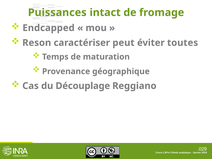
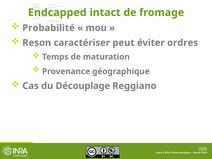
Puissances: Puissances -> Endcapped (57, 13)
Endcapped: Endcapped -> Probabilité (49, 28)
toutes: toutes -> ordres (183, 43)
